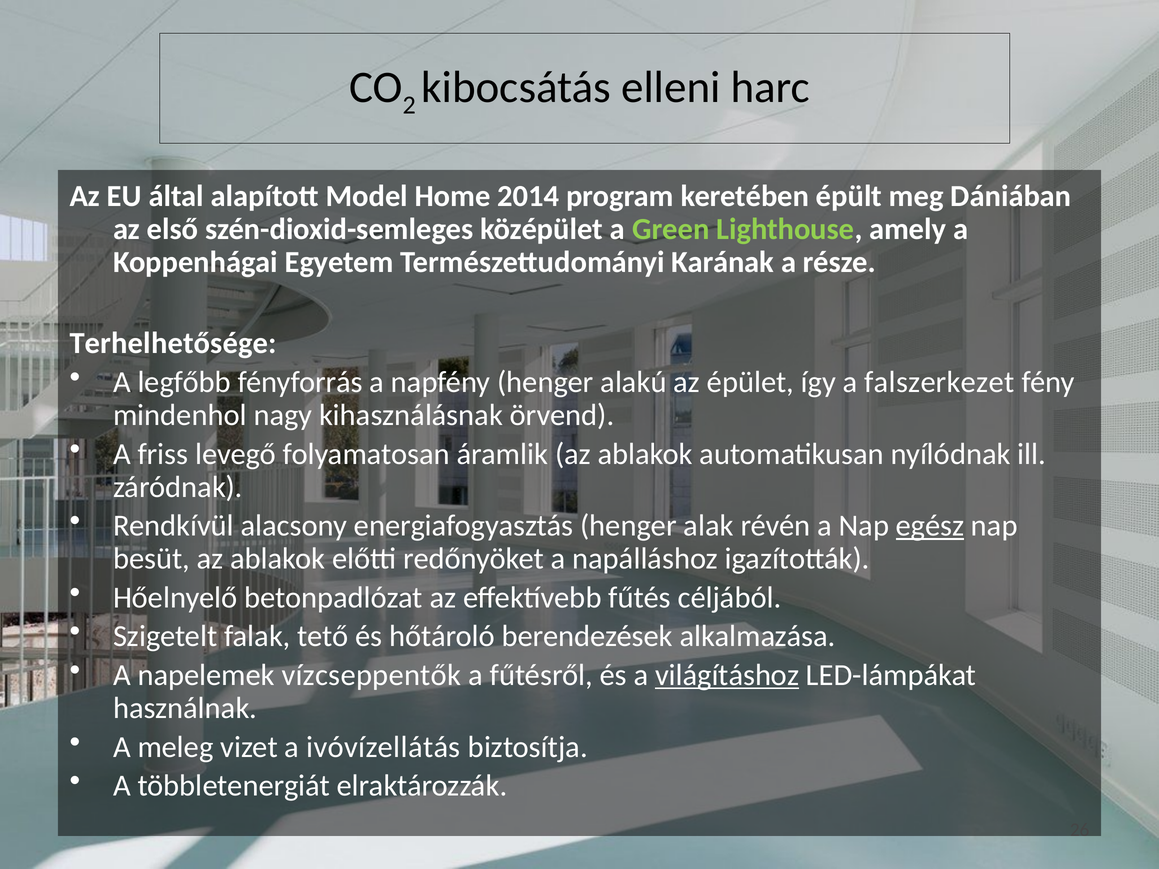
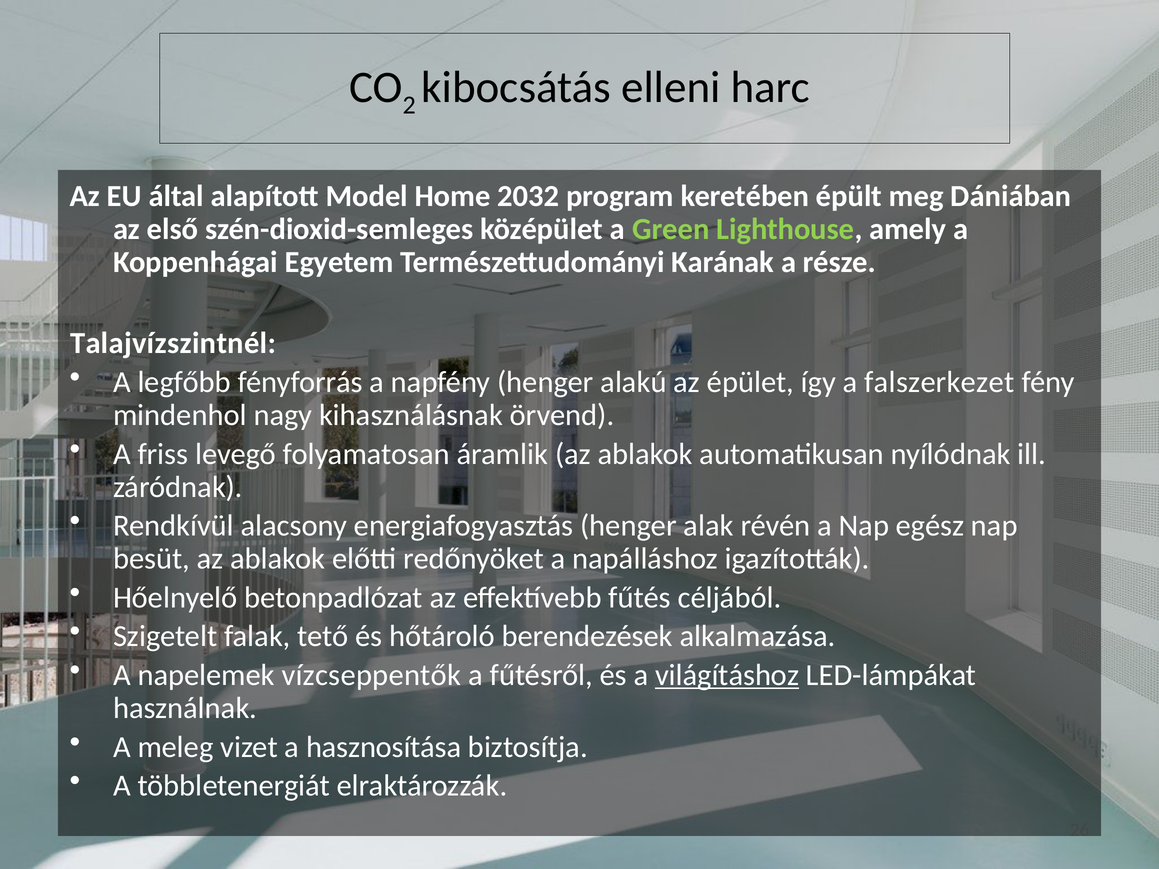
2014: 2014 -> 2032 (528, 196)
Terhelhetősége: Terhelhetősége -> Talajvízszintnél (173, 343)
egész underline: present -> none (930, 526)
ivóvízellátás: ivóvízellátás -> hasznosítása (384, 747)
